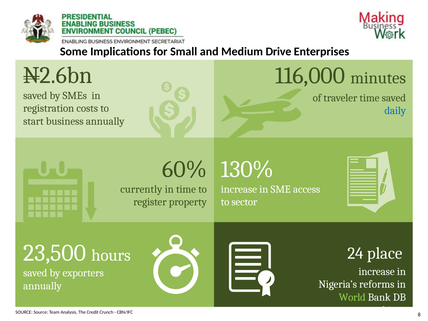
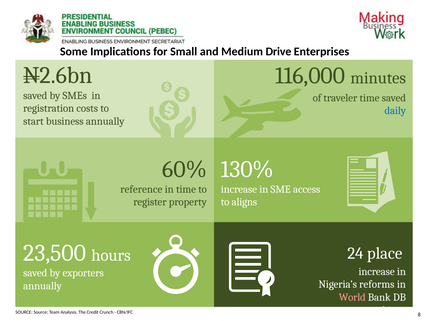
currently: currently -> reference (141, 189)
sector: sector -> aligns (244, 202)
World colour: light green -> pink (352, 297)
